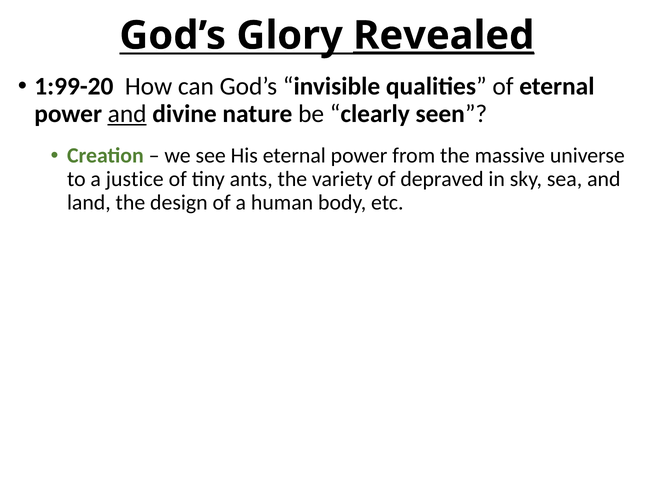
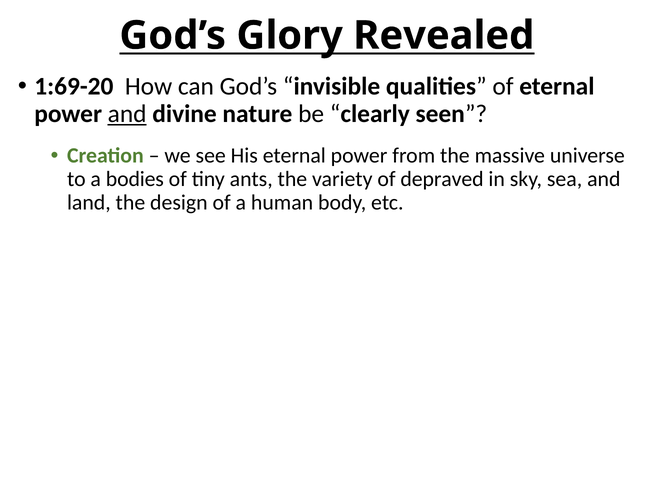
Revealed underline: present -> none (444, 36)
1:99-20: 1:99-20 -> 1:69-20 (74, 87)
justice: justice -> bodies (135, 179)
